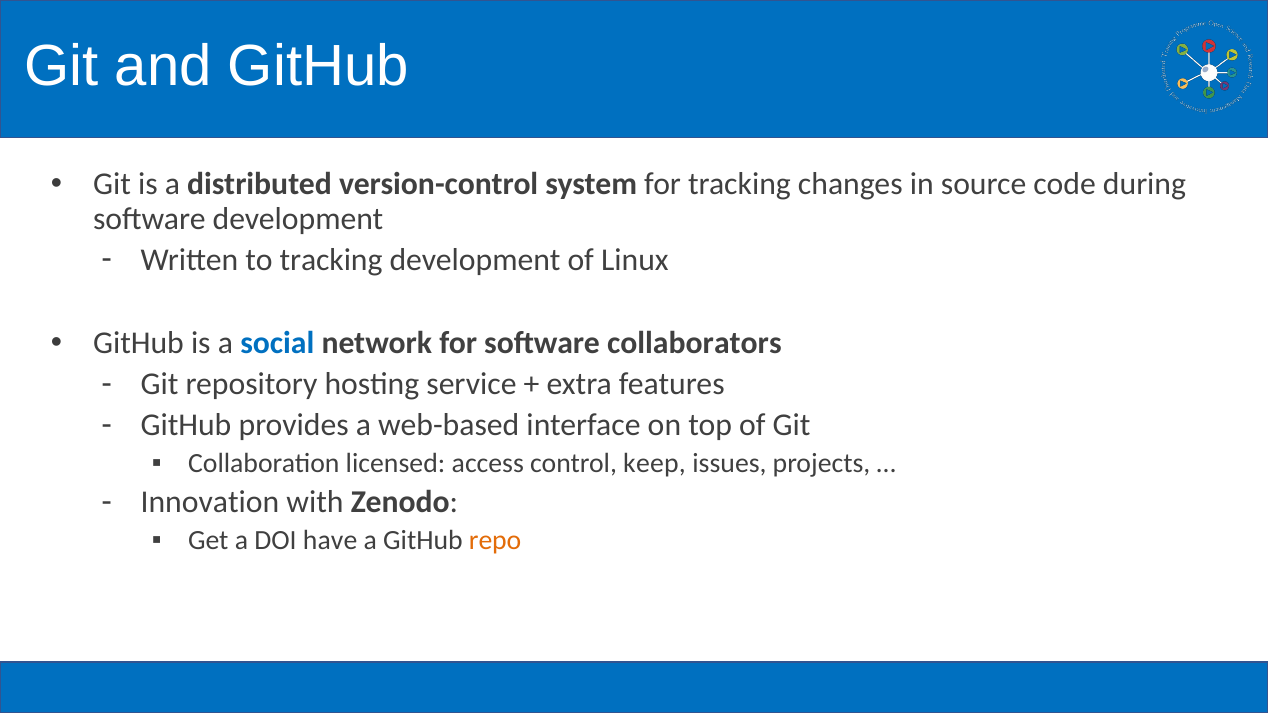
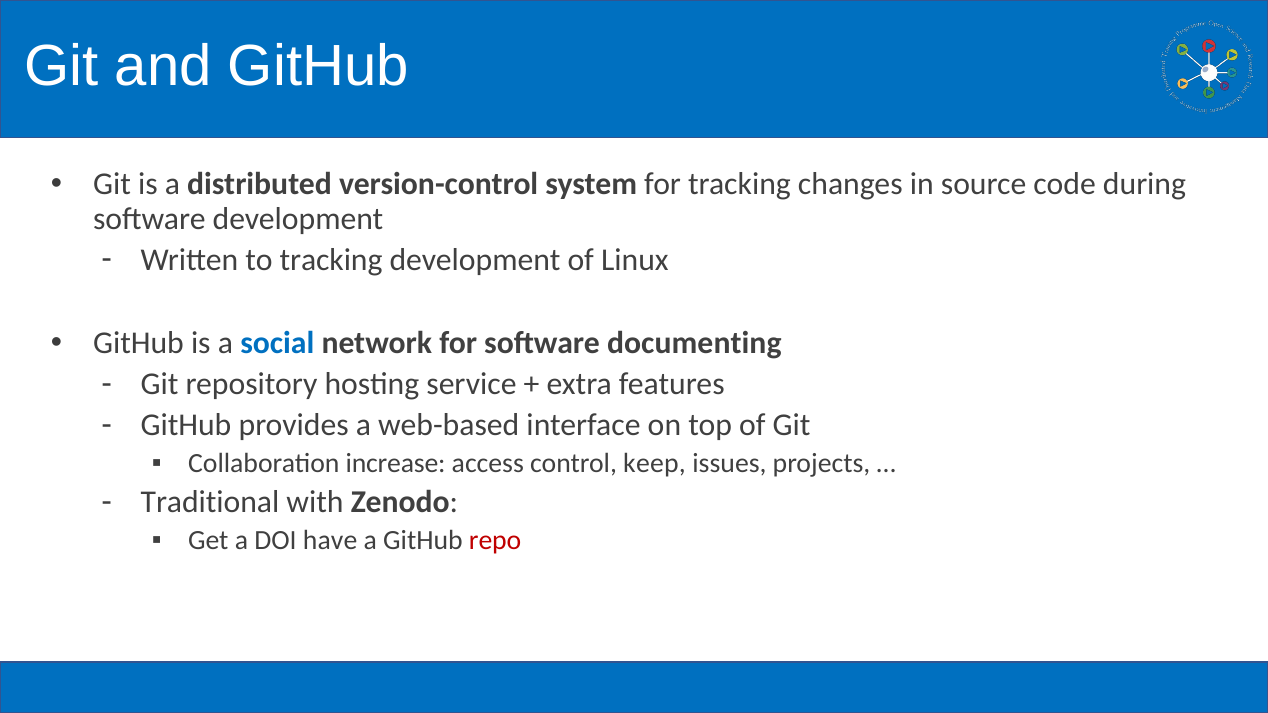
collaborators: collaborators -> documenting (694, 343)
licensed: licensed -> increase (396, 464)
Innovation: Innovation -> Traditional (210, 502)
repo colour: orange -> red (495, 541)
